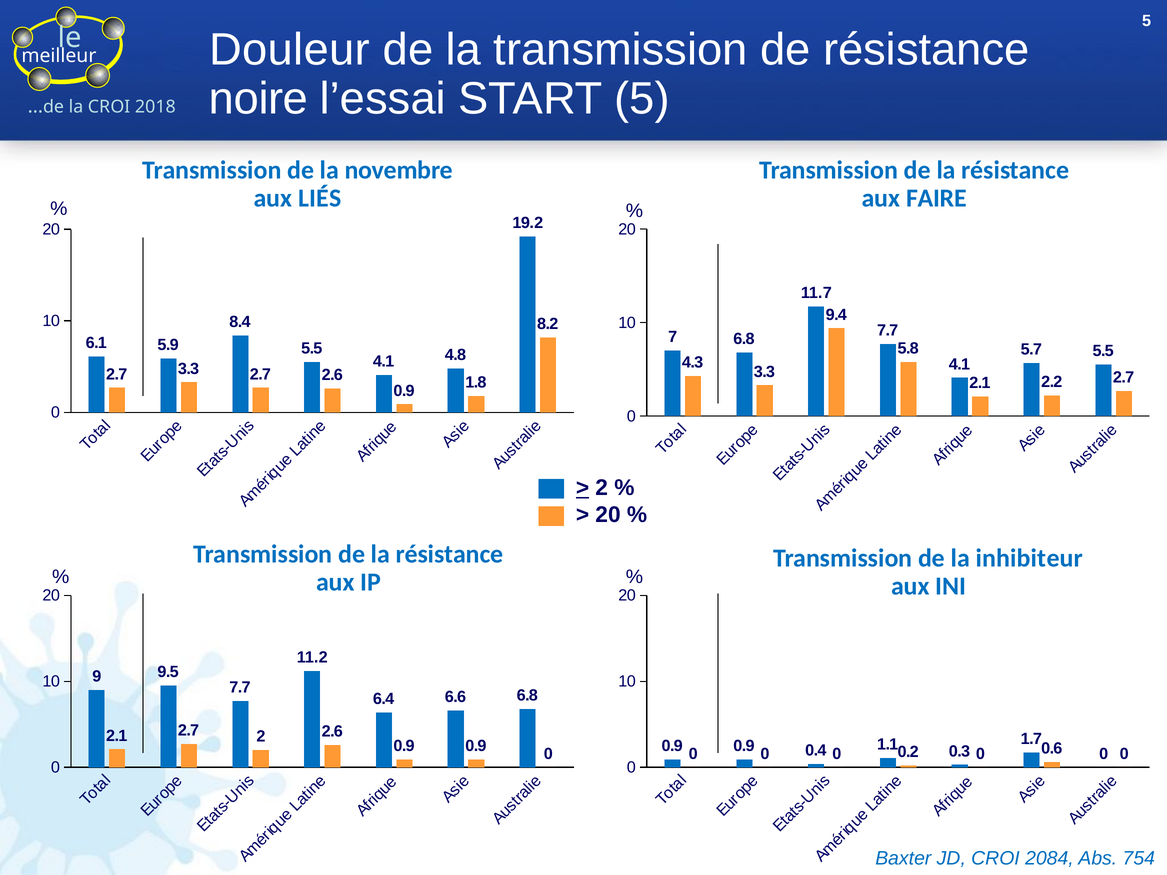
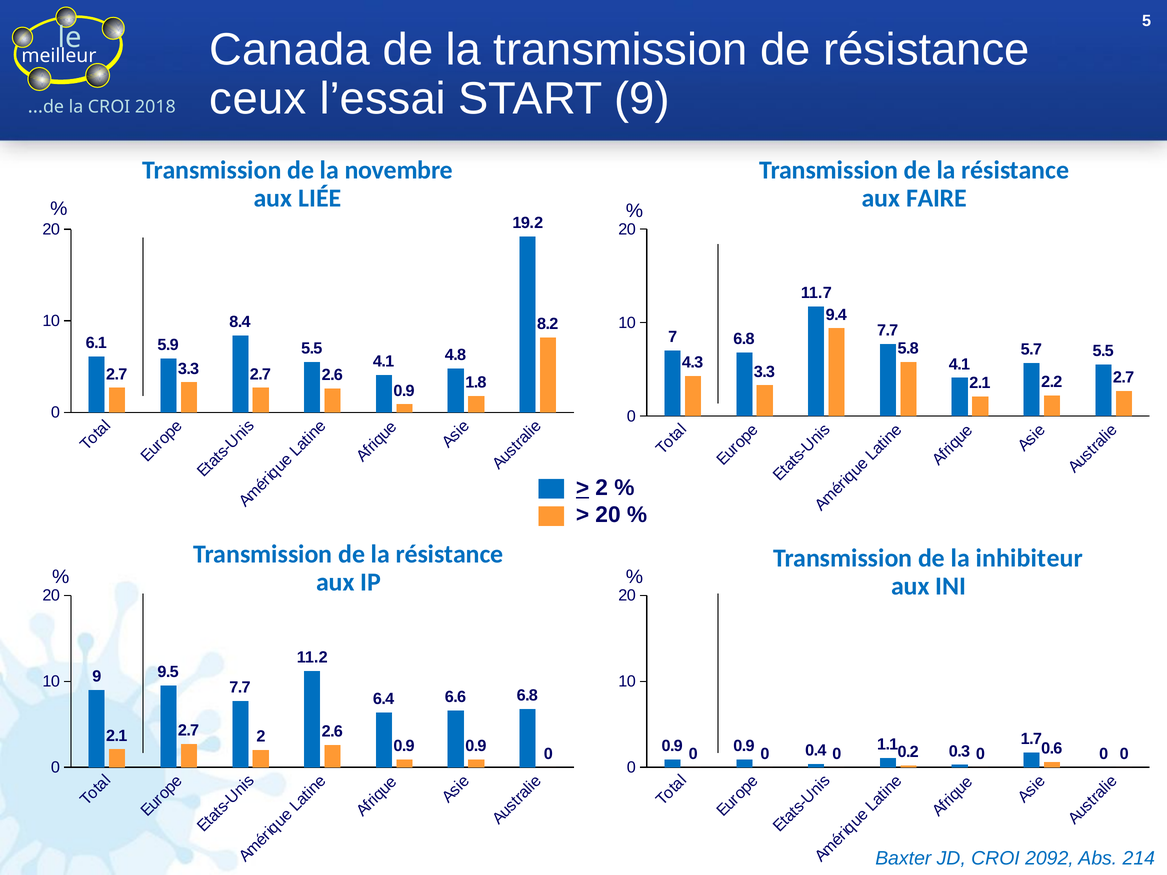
Douleur: Douleur -> Canada (290, 50)
noire: noire -> ceux (258, 99)
START 5: 5 -> 9 (642, 99)
LIÉS: LIÉS -> LIÉE (320, 198)
2084: 2084 -> 2092 (1049, 859)
754: 754 -> 214 (1139, 859)
